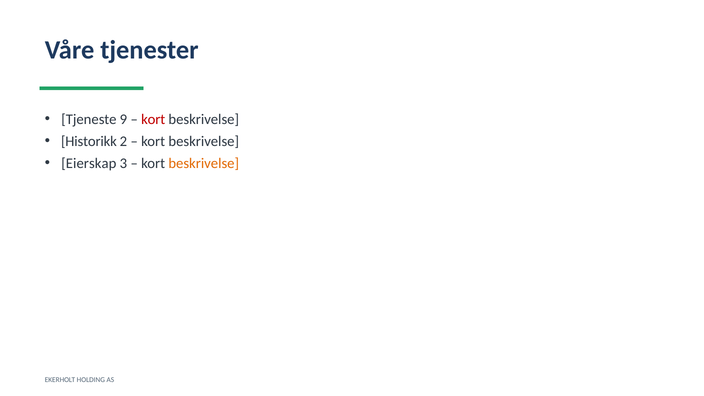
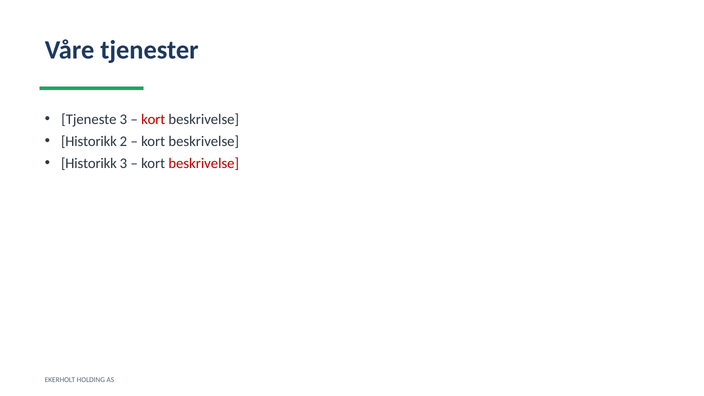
Tjeneste 9: 9 -> 3 (123, 119)
Eierskap: Eierskap -> Historikk (89, 163)
beskrivelse colour: orange -> red (204, 163)
